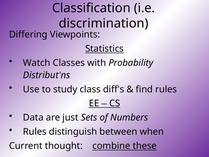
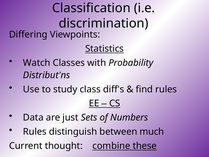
when: when -> much (152, 131)
